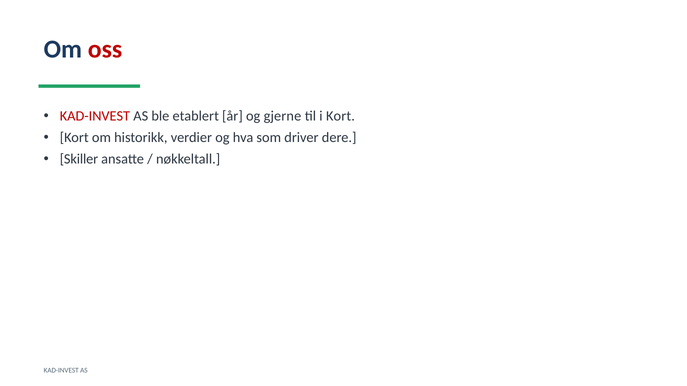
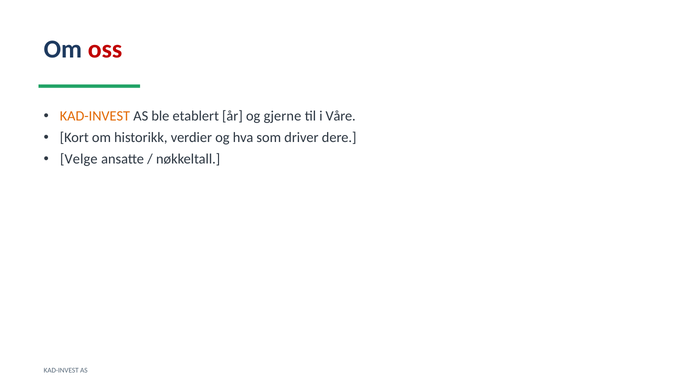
KAD-INVEST colour: red -> orange (95, 116)
i Kort: Kort -> Våre (341, 116)
Skiller: Skiller -> Velge (79, 159)
